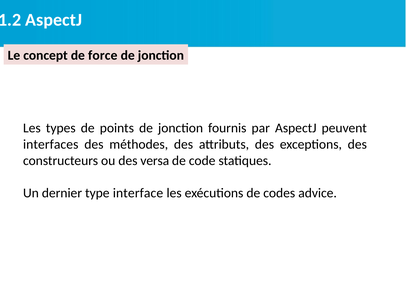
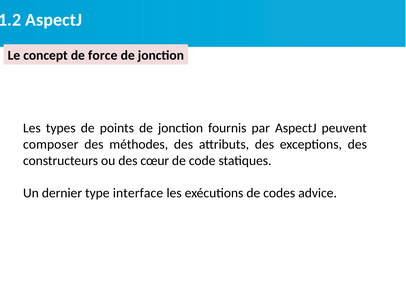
interfaces: interfaces -> composer (51, 145)
versa: versa -> cœur (155, 161)
